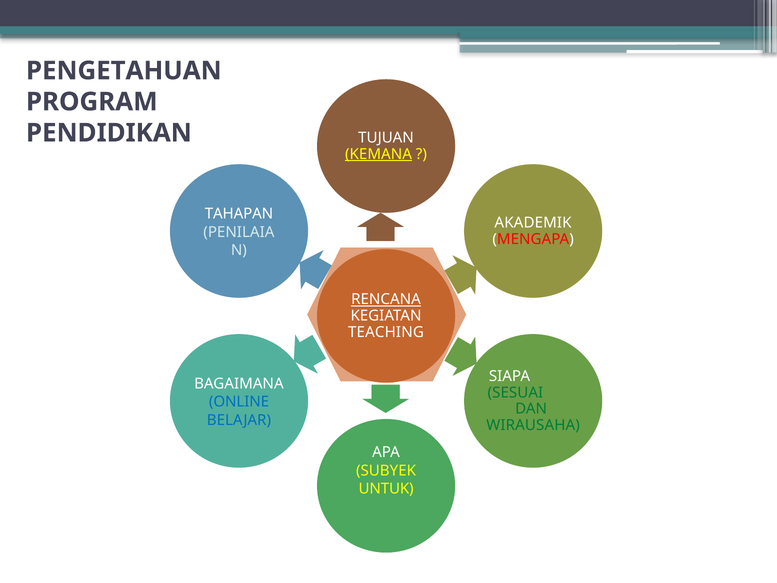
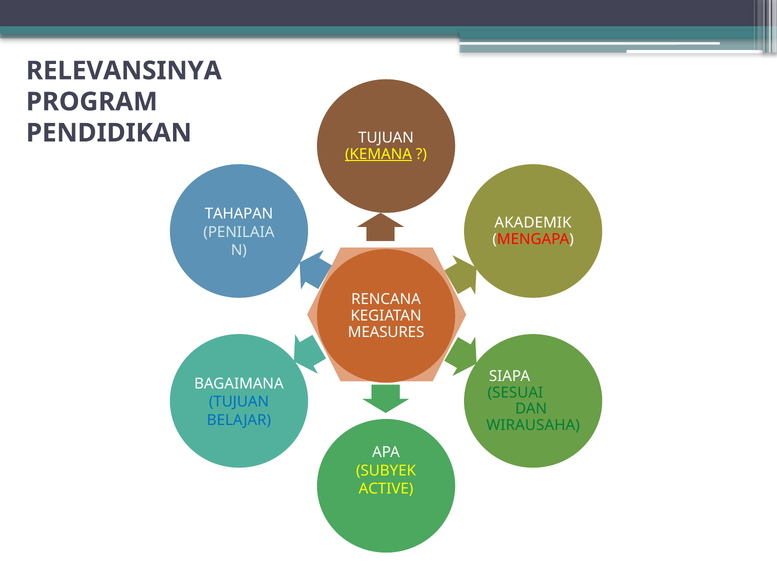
PENGETAHUAN: PENGETAHUAN -> RELEVANSINYA (124, 71)
RENCANA underline: present -> none (386, 299)
TEACHING: TEACHING -> MEASURES (386, 332)
ONLINE: ONLINE -> TUJUAN (239, 402)
UNTUK: UNTUK -> ACTIVE (386, 489)
